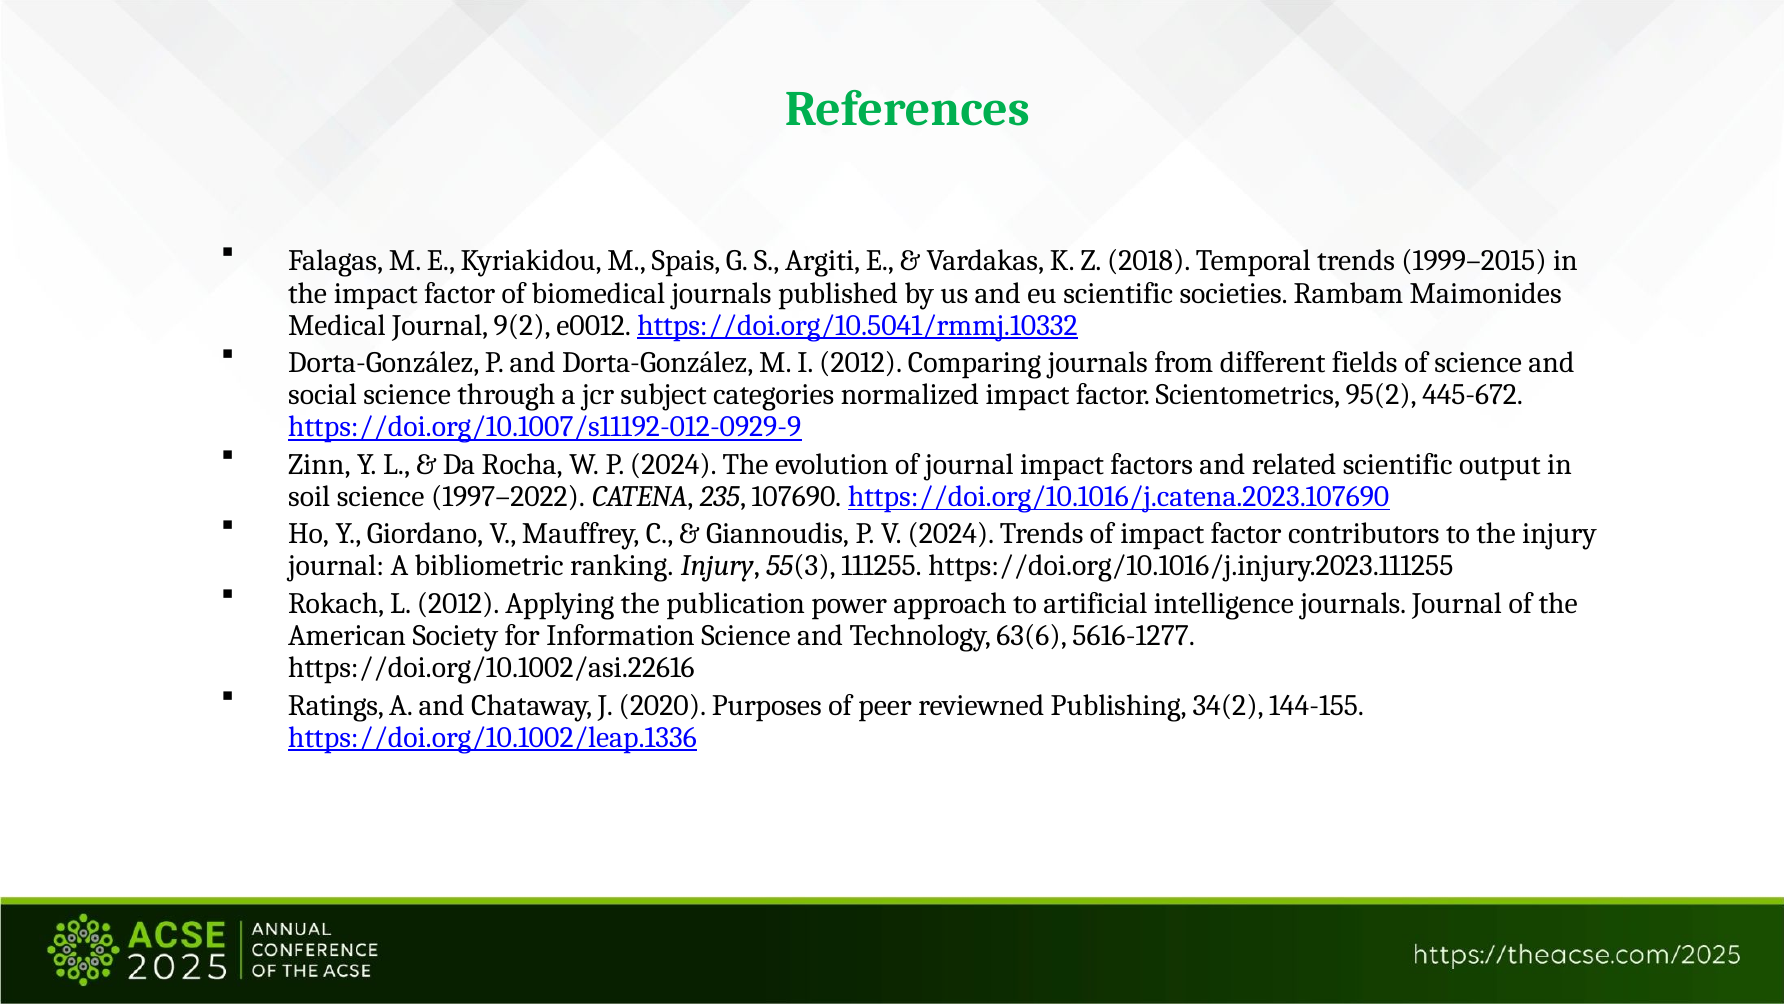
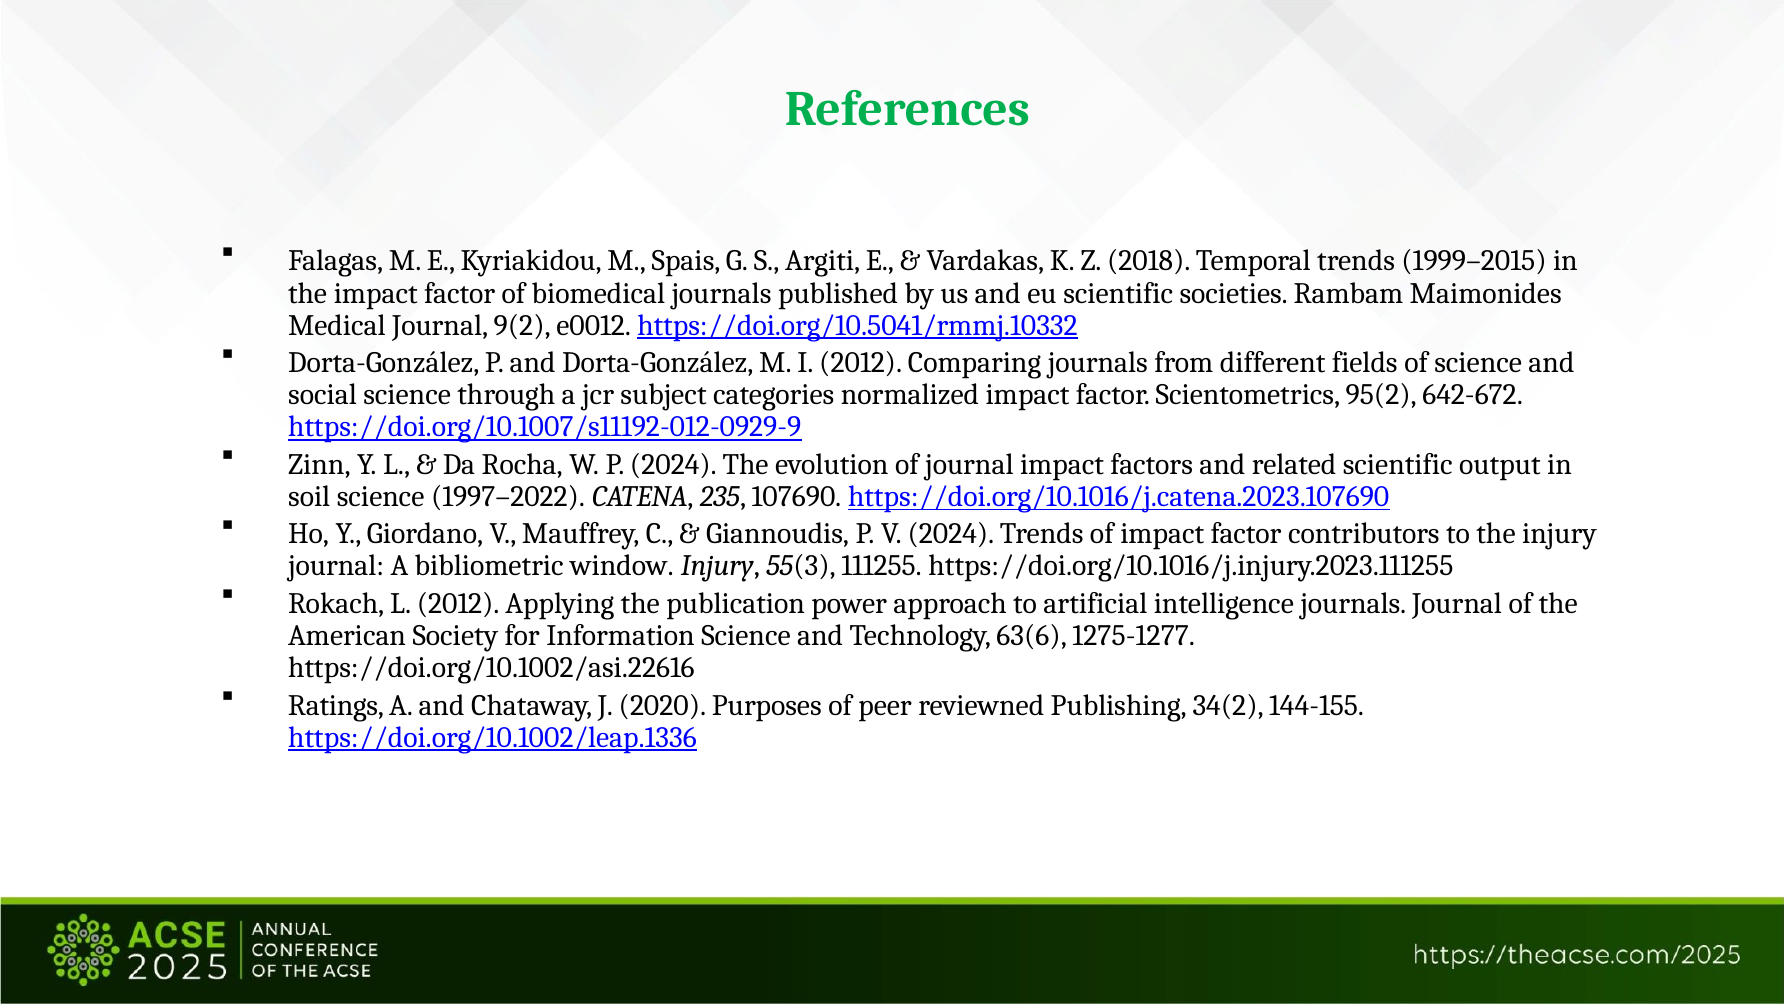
445-672: 445-672 -> 642-672 (1473, 395)
ranking: ranking -> window (622, 566)
5616-1277: 5616-1277 -> 1275-1277 (1134, 635)
